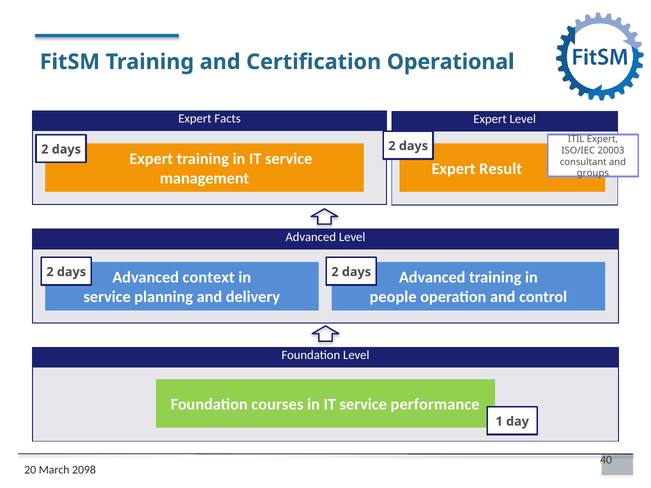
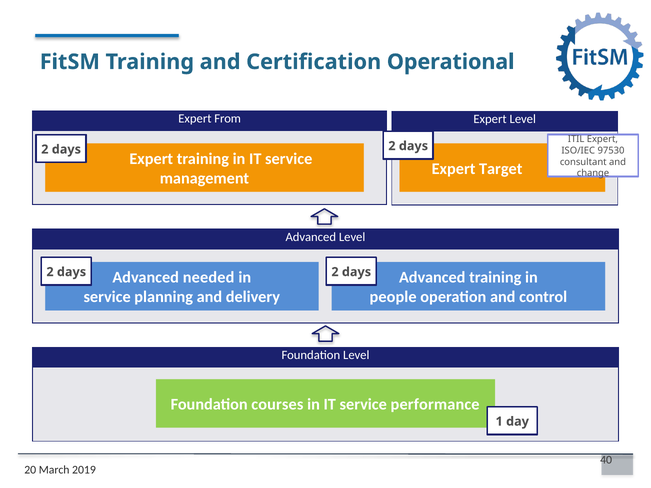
Facts: Facts -> From (228, 119)
20003: 20003 -> 97530 (611, 151)
Result: Result -> Target (501, 169)
groups: groups -> change (593, 173)
context: context -> needed (209, 278)
2098: 2098 -> 2019 (84, 470)
